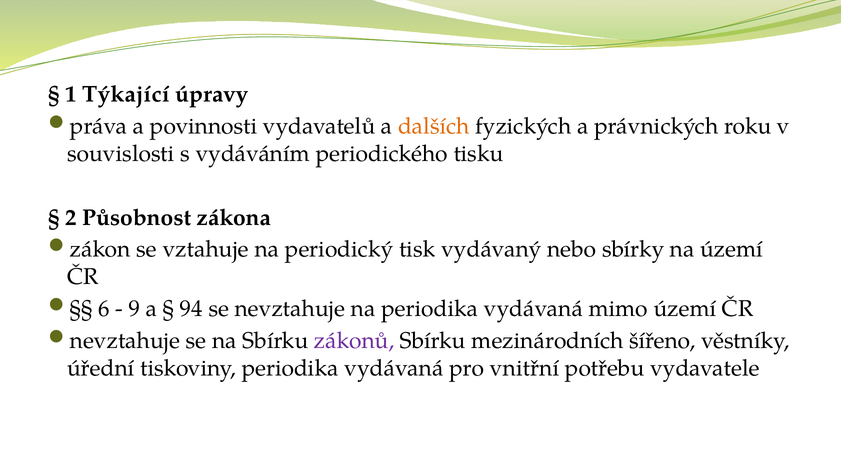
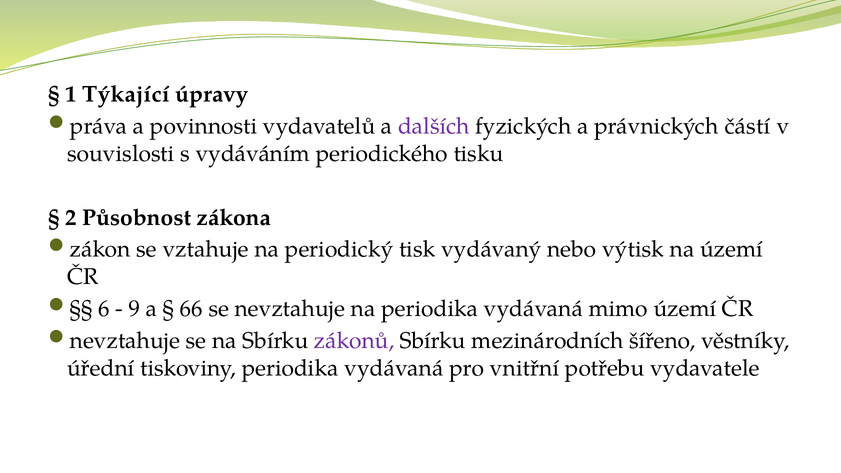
dalších colour: orange -> purple (434, 126)
roku: roku -> částí (748, 126)
sbírky: sbírky -> výtisk (633, 249)
94: 94 -> 66 (191, 309)
